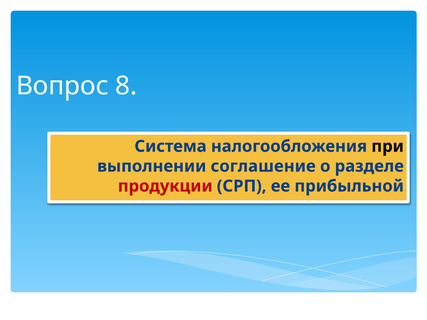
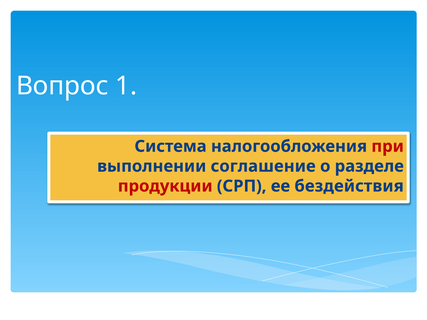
8: 8 -> 1 (126, 86)
при colour: black -> red (388, 146)
прибыльной: прибыльной -> бездействия (349, 186)
